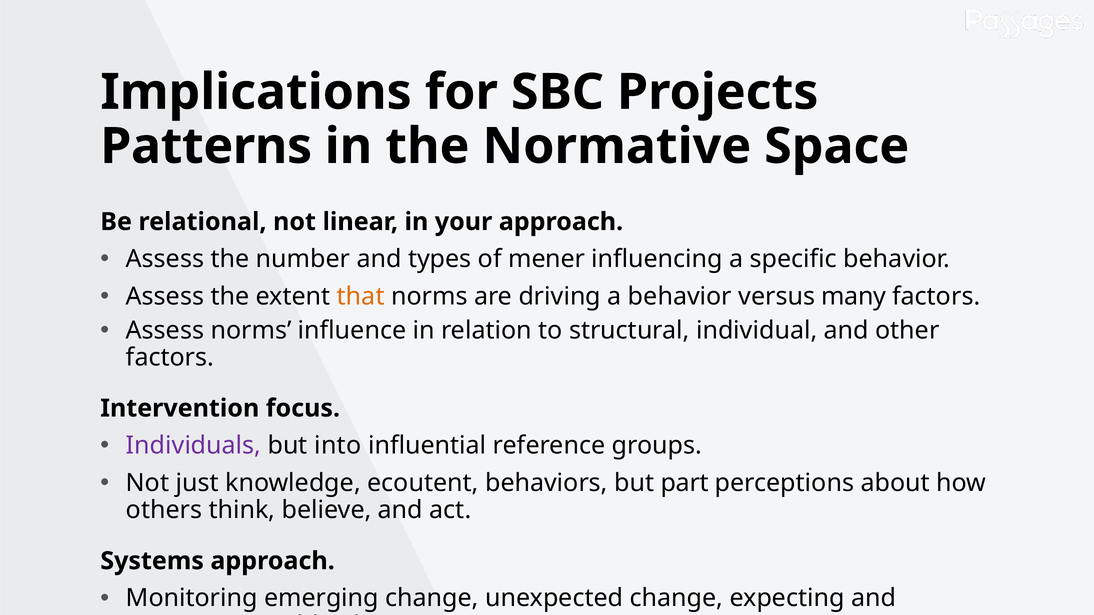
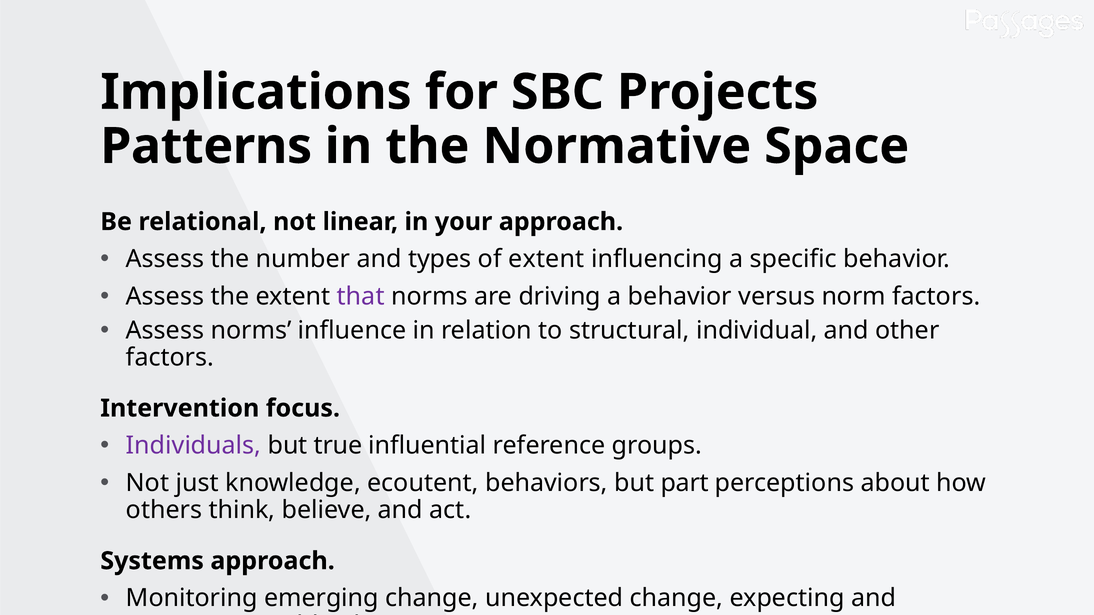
of mener: mener -> extent (546, 259)
that colour: orange -> purple (361, 297)
many: many -> norm (854, 297)
into: into -> true (338, 446)
